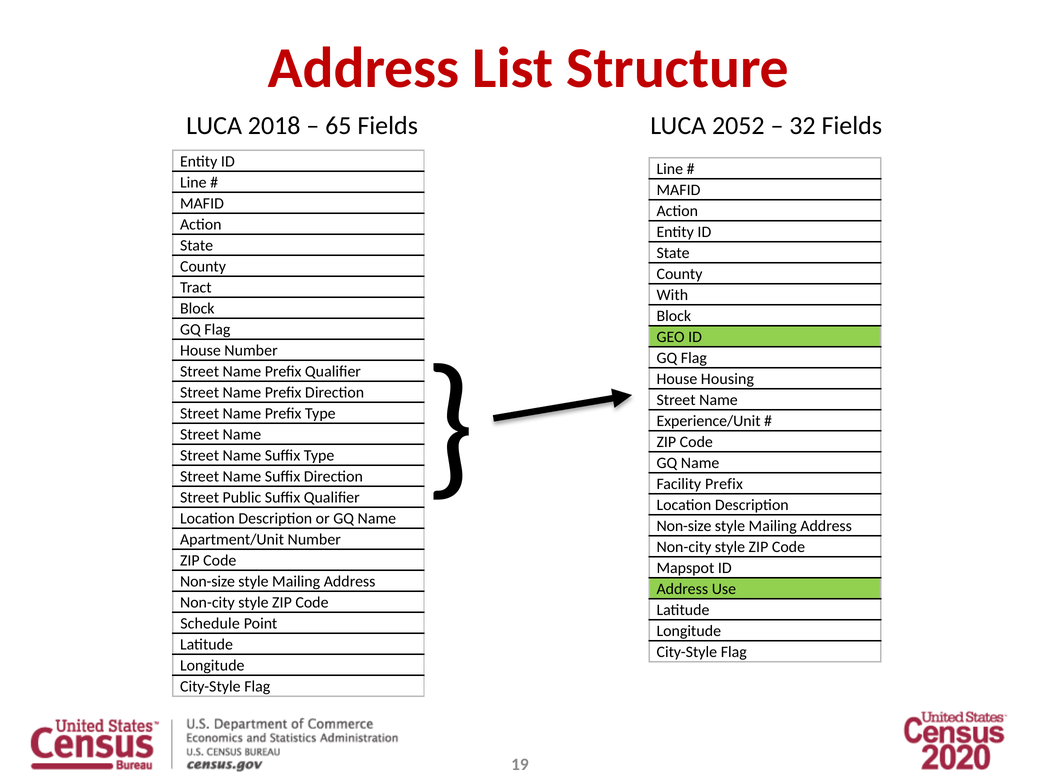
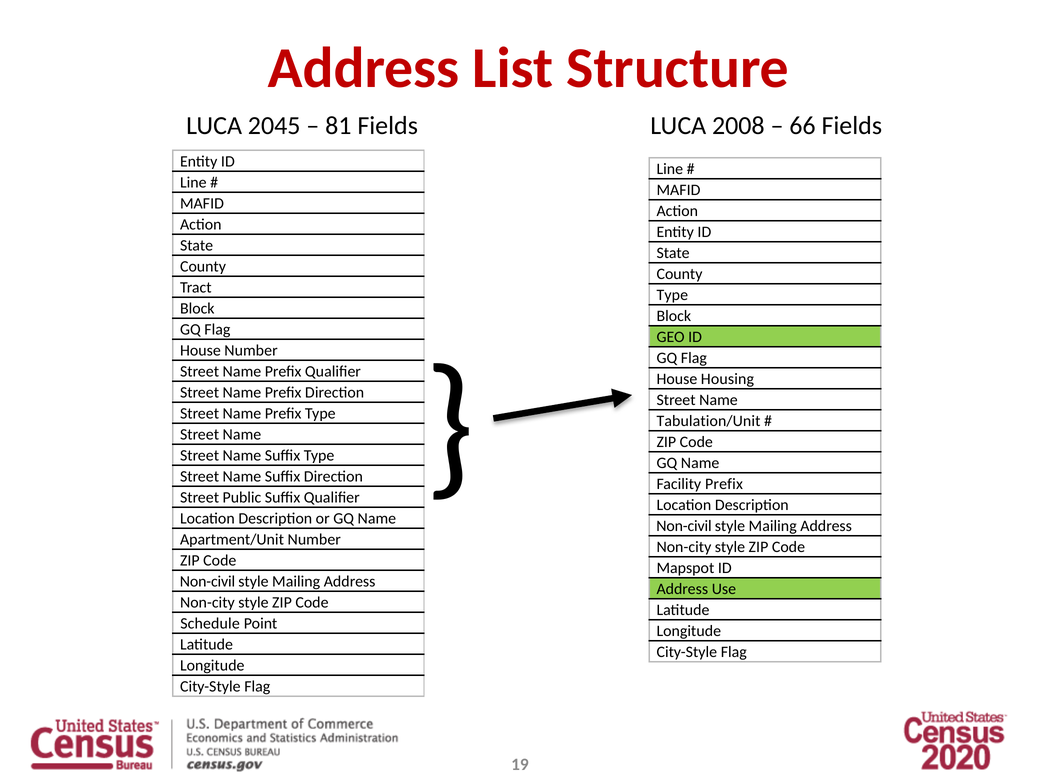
2018: 2018 -> 2045 (274, 126)
65: 65 -> 81 (338, 126)
2052: 2052 -> 2008 (738, 126)
32: 32 -> 66 (802, 126)
With: With -> Type (672, 295)
Experience/Unit: Experience/Unit -> Tabulation/Unit (708, 421)
Non-size: Non-size -> Non-civil (684, 526)
Non-size: Non-size -> Non-civil (207, 582)
